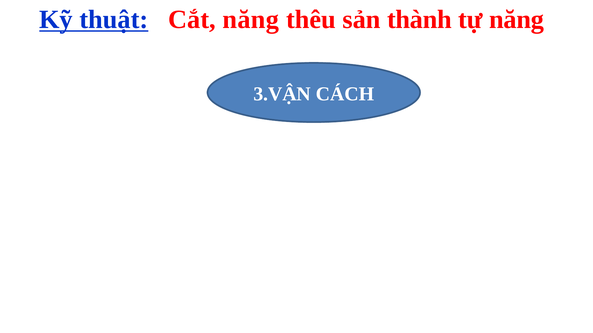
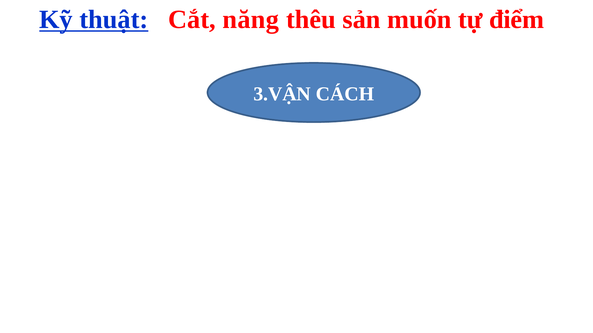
thành: thành -> muốn (419, 19)
tự năng: năng -> điểm (517, 19)
